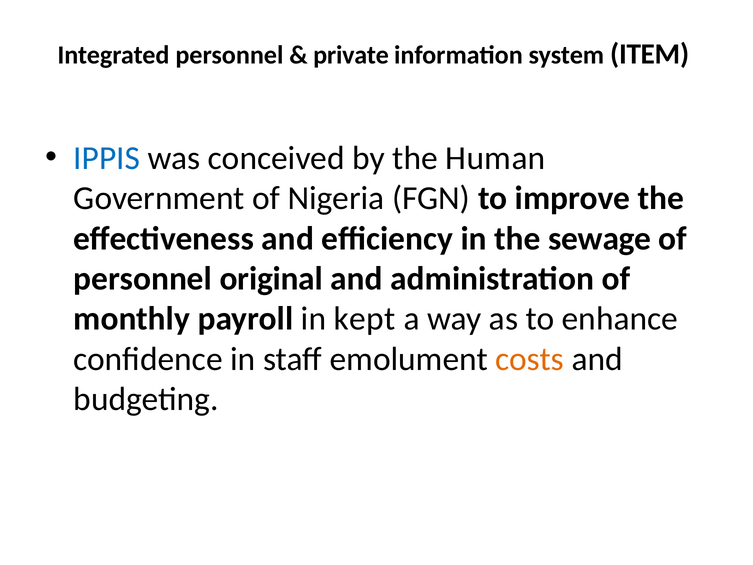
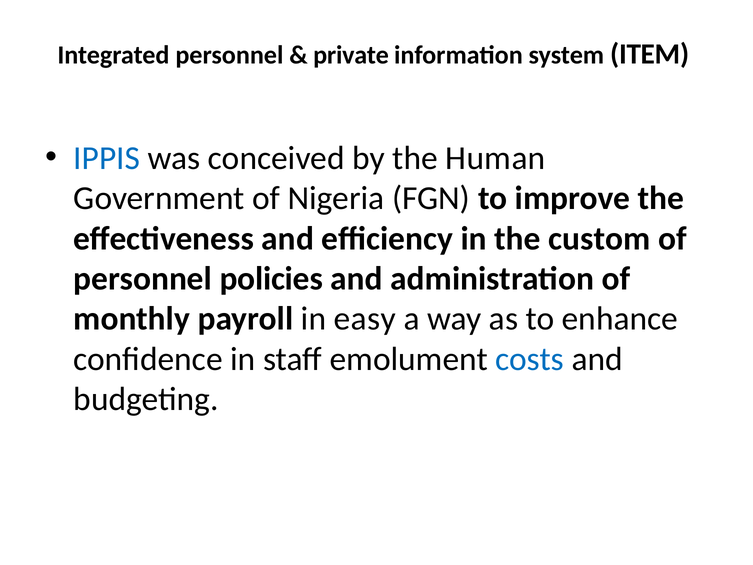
sewage: sewage -> custom (600, 238)
original: original -> policies (271, 279)
kept: kept -> easy (365, 319)
costs colour: orange -> blue (530, 359)
